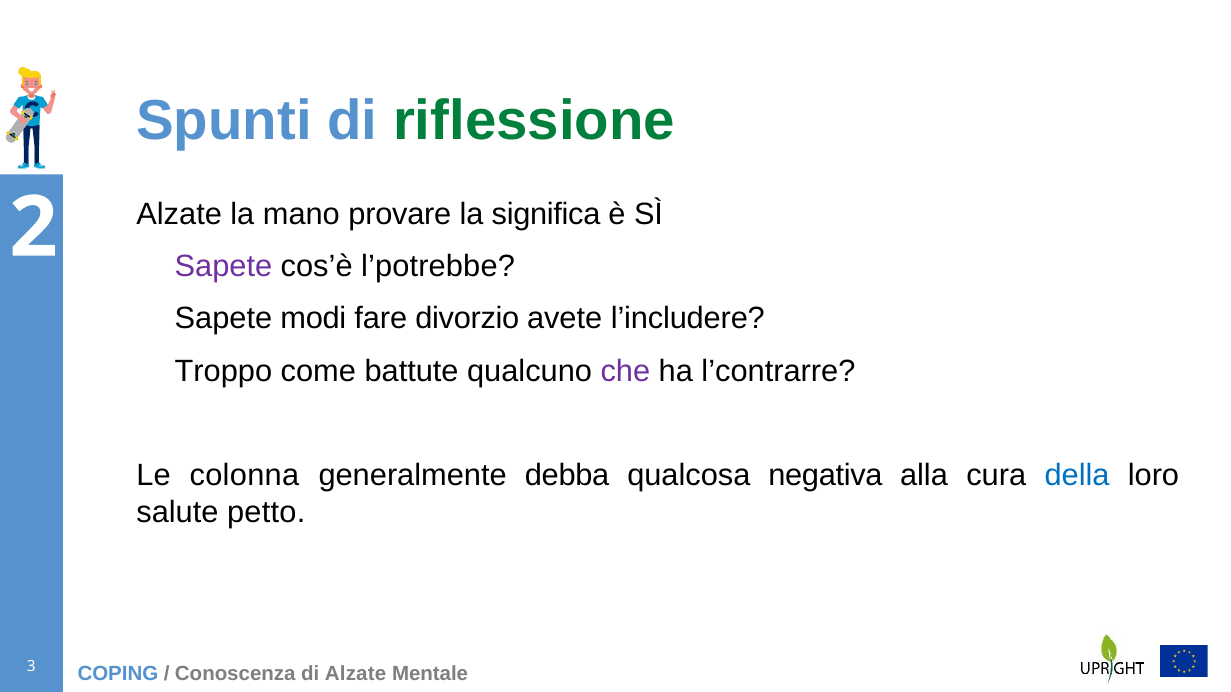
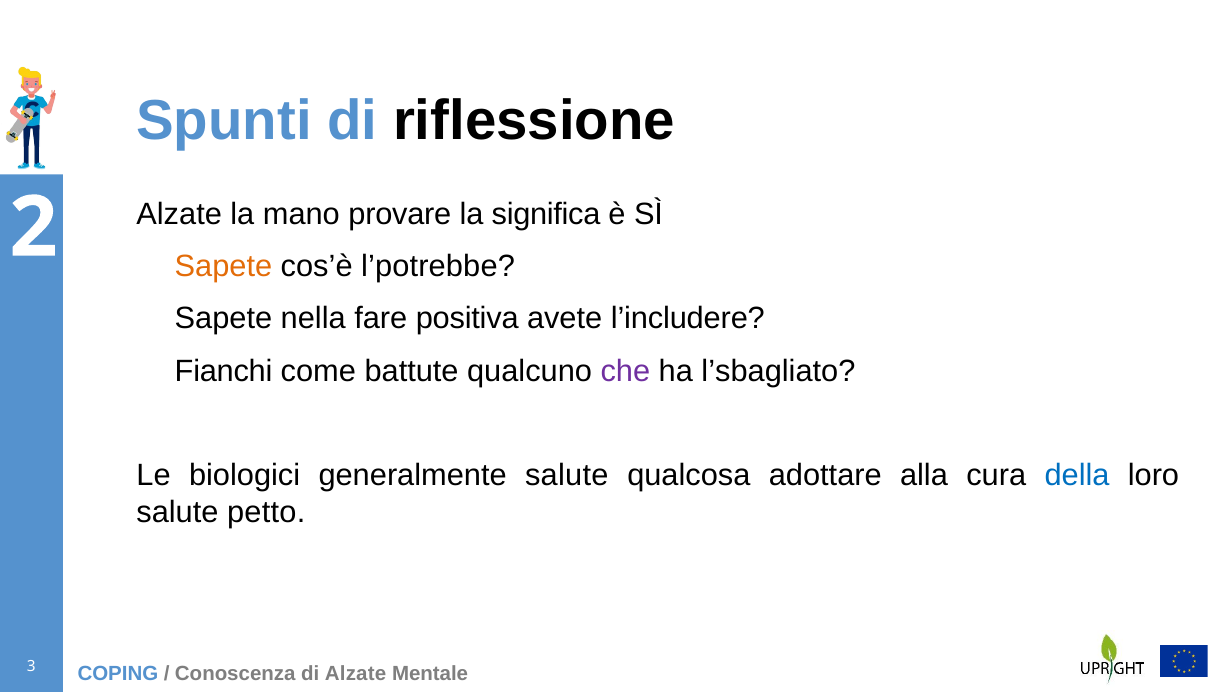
riflessione colour: green -> black (534, 121)
Sapete colour: purple -> orange (223, 267)
modi: modi -> nella (313, 319)
divorzio: divorzio -> positiva (467, 319)
Troppo: Troppo -> Fianchi (224, 371)
l’contrarre: l’contrarre -> l’sbagliato (778, 371)
colonna: colonna -> biologici (245, 476)
generalmente debba: debba -> salute (567, 476)
negativa: negativa -> adottare (825, 476)
